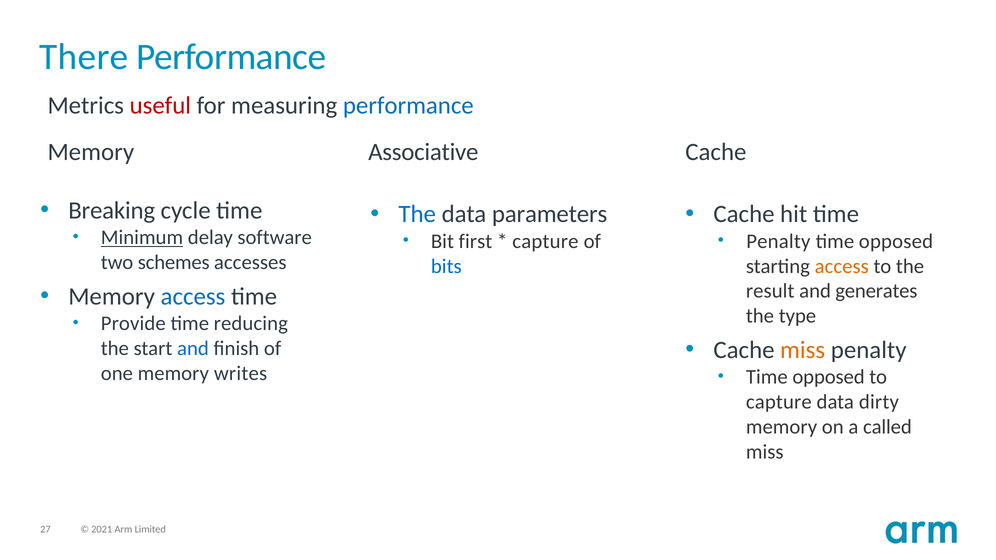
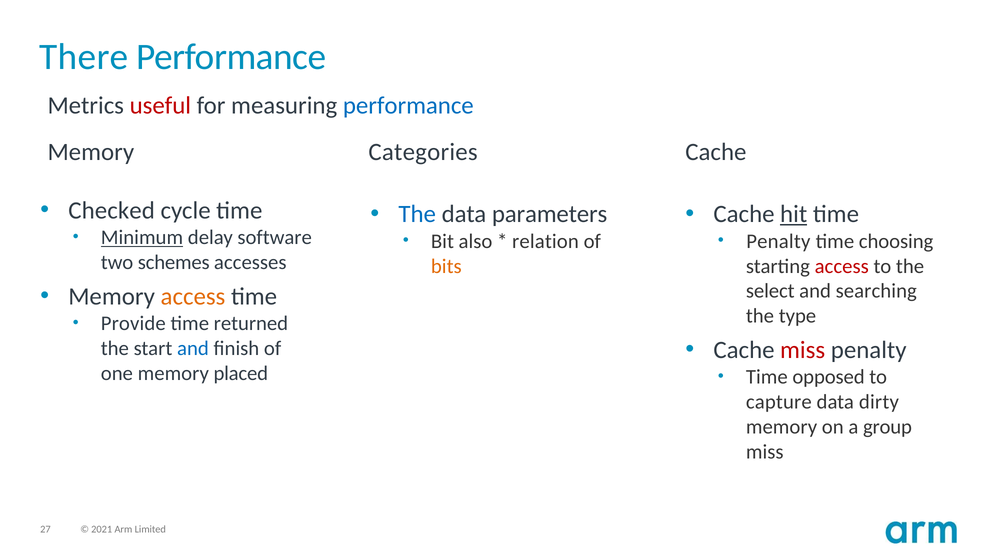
Associative: Associative -> Categories (423, 152)
Breaking: Breaking -> Checked (112, 211)
hit underline: none -> present (794, 214)
first: first -> also (475, 241)
capture: capture -> relation (545, 241)
opposed: opposed -> choosing (896, 241)
bits colour: blue -> orange (446, 266)
access colour: orange -> red (842, 266)
result: result -> select (770, 291)
generates: generates -> searching (876, 291)
access colour: blue -> orange (193, 297)
reducing: reducing -> returned (251, 324)
miss colour: orange -> red (803, 350)
writes: writes -> placed (241, 373)
called: called -> group (887, 427)
